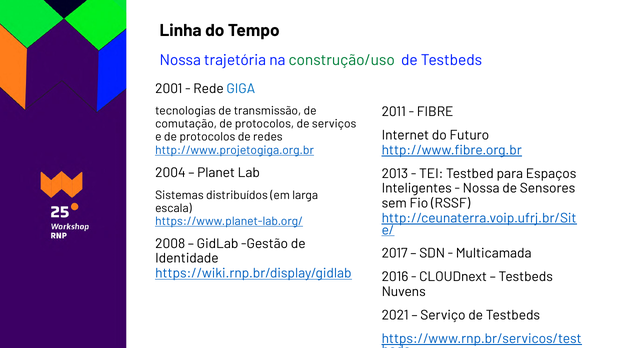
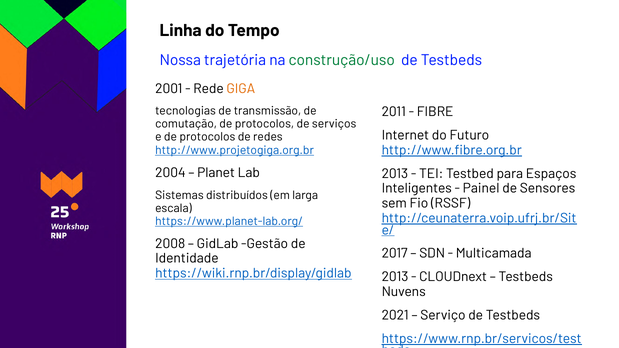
GIGA colour: blue -> orange (241, 89)
Nossa: Nossa -> Painel (481, 189)
2016: 2016 -> 2013 (395, 277)
